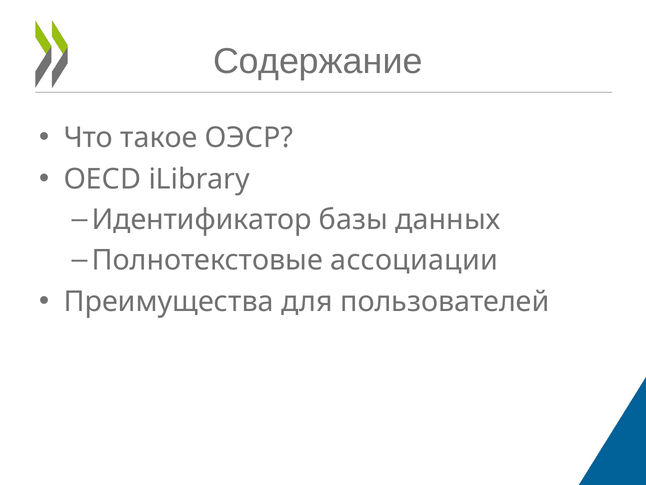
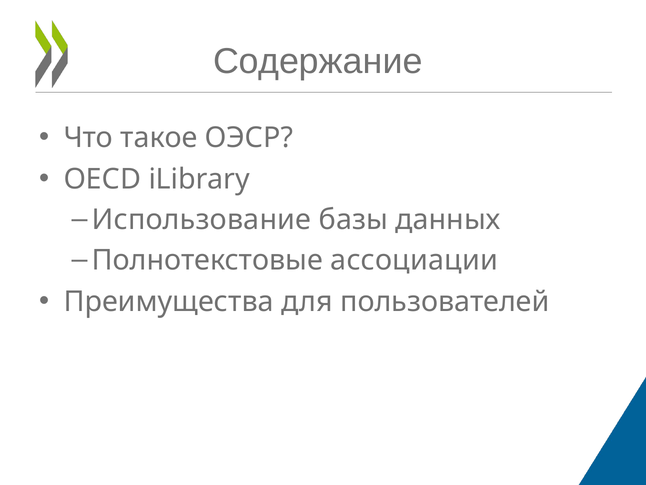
Идентификатор: Идентификатор -> Использование (202, 219)
